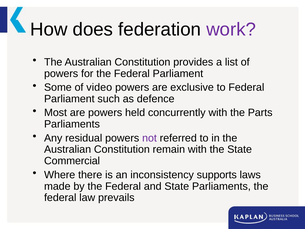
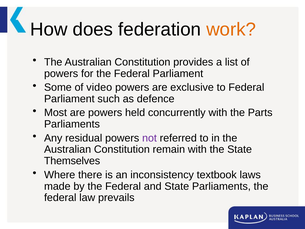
work colour: purple -> orange (231, 30)
Commercial: Commercial -> Themselves (72, 161)
supports: supports -> textbook (217, 175)
